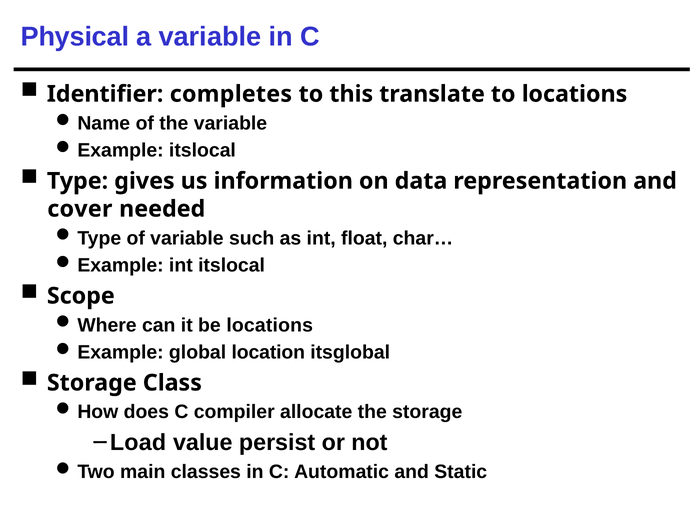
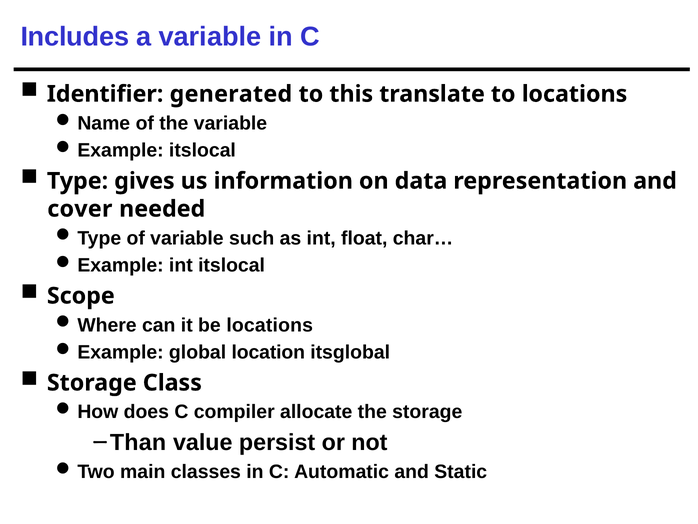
Physical: Physical -> Includes (75, 37)
completes: completes -> generated (231, 94)
Load: Load -> Than (138, 442)
